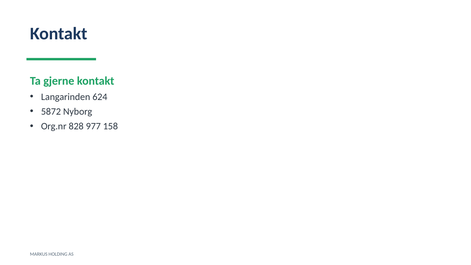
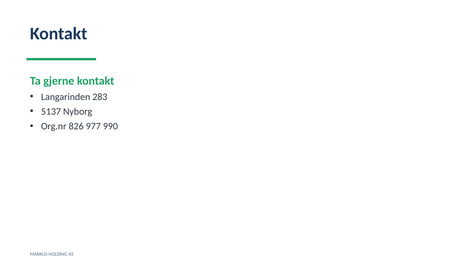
624: 624 -> 283 (100, 97)
5872: 5872 -> 5137 (51, 112)
828: 828 -> 826 (76, 126)
158: 158 -> 990 (110, 126)
